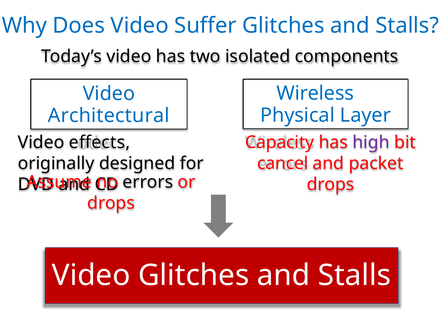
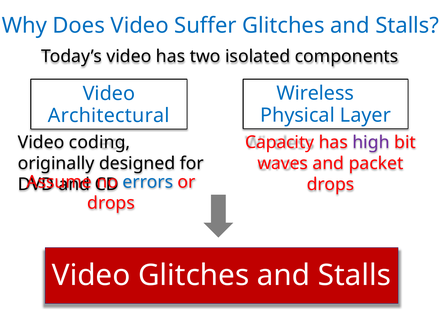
effects: effects -> coding (100, 142)
cancel: cancel -> waves (283, 163)
errors colour: black -> blue (148, 182)
